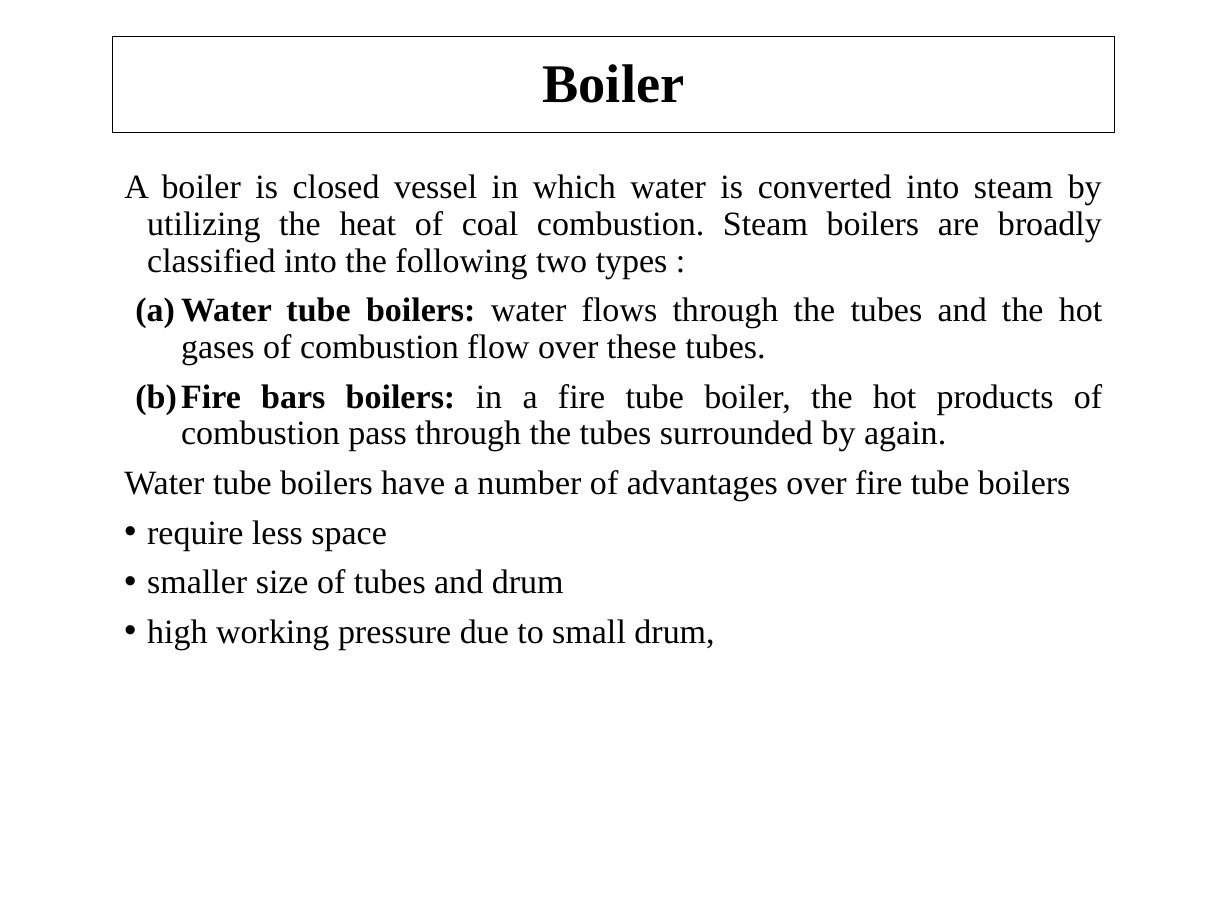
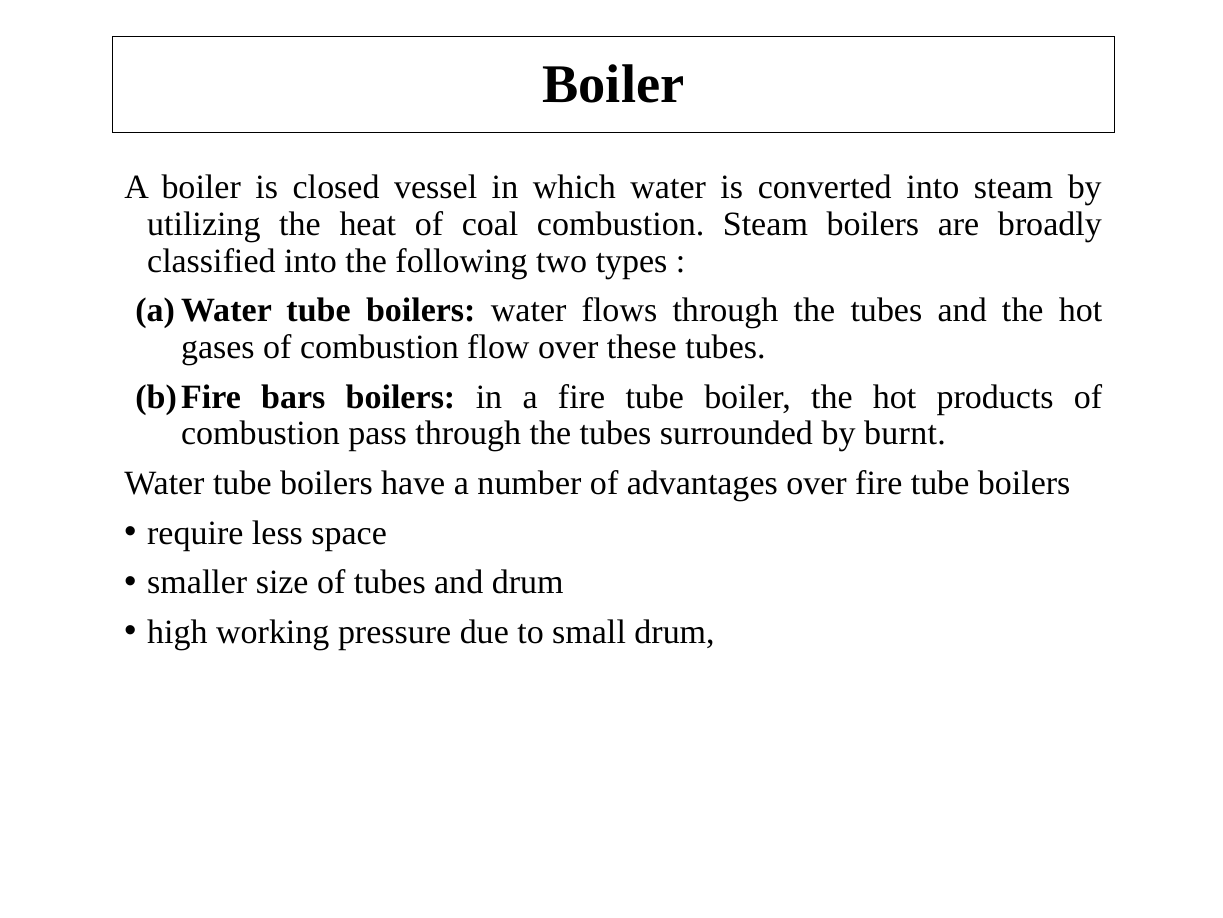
again: again -> burnt (905, 433)
